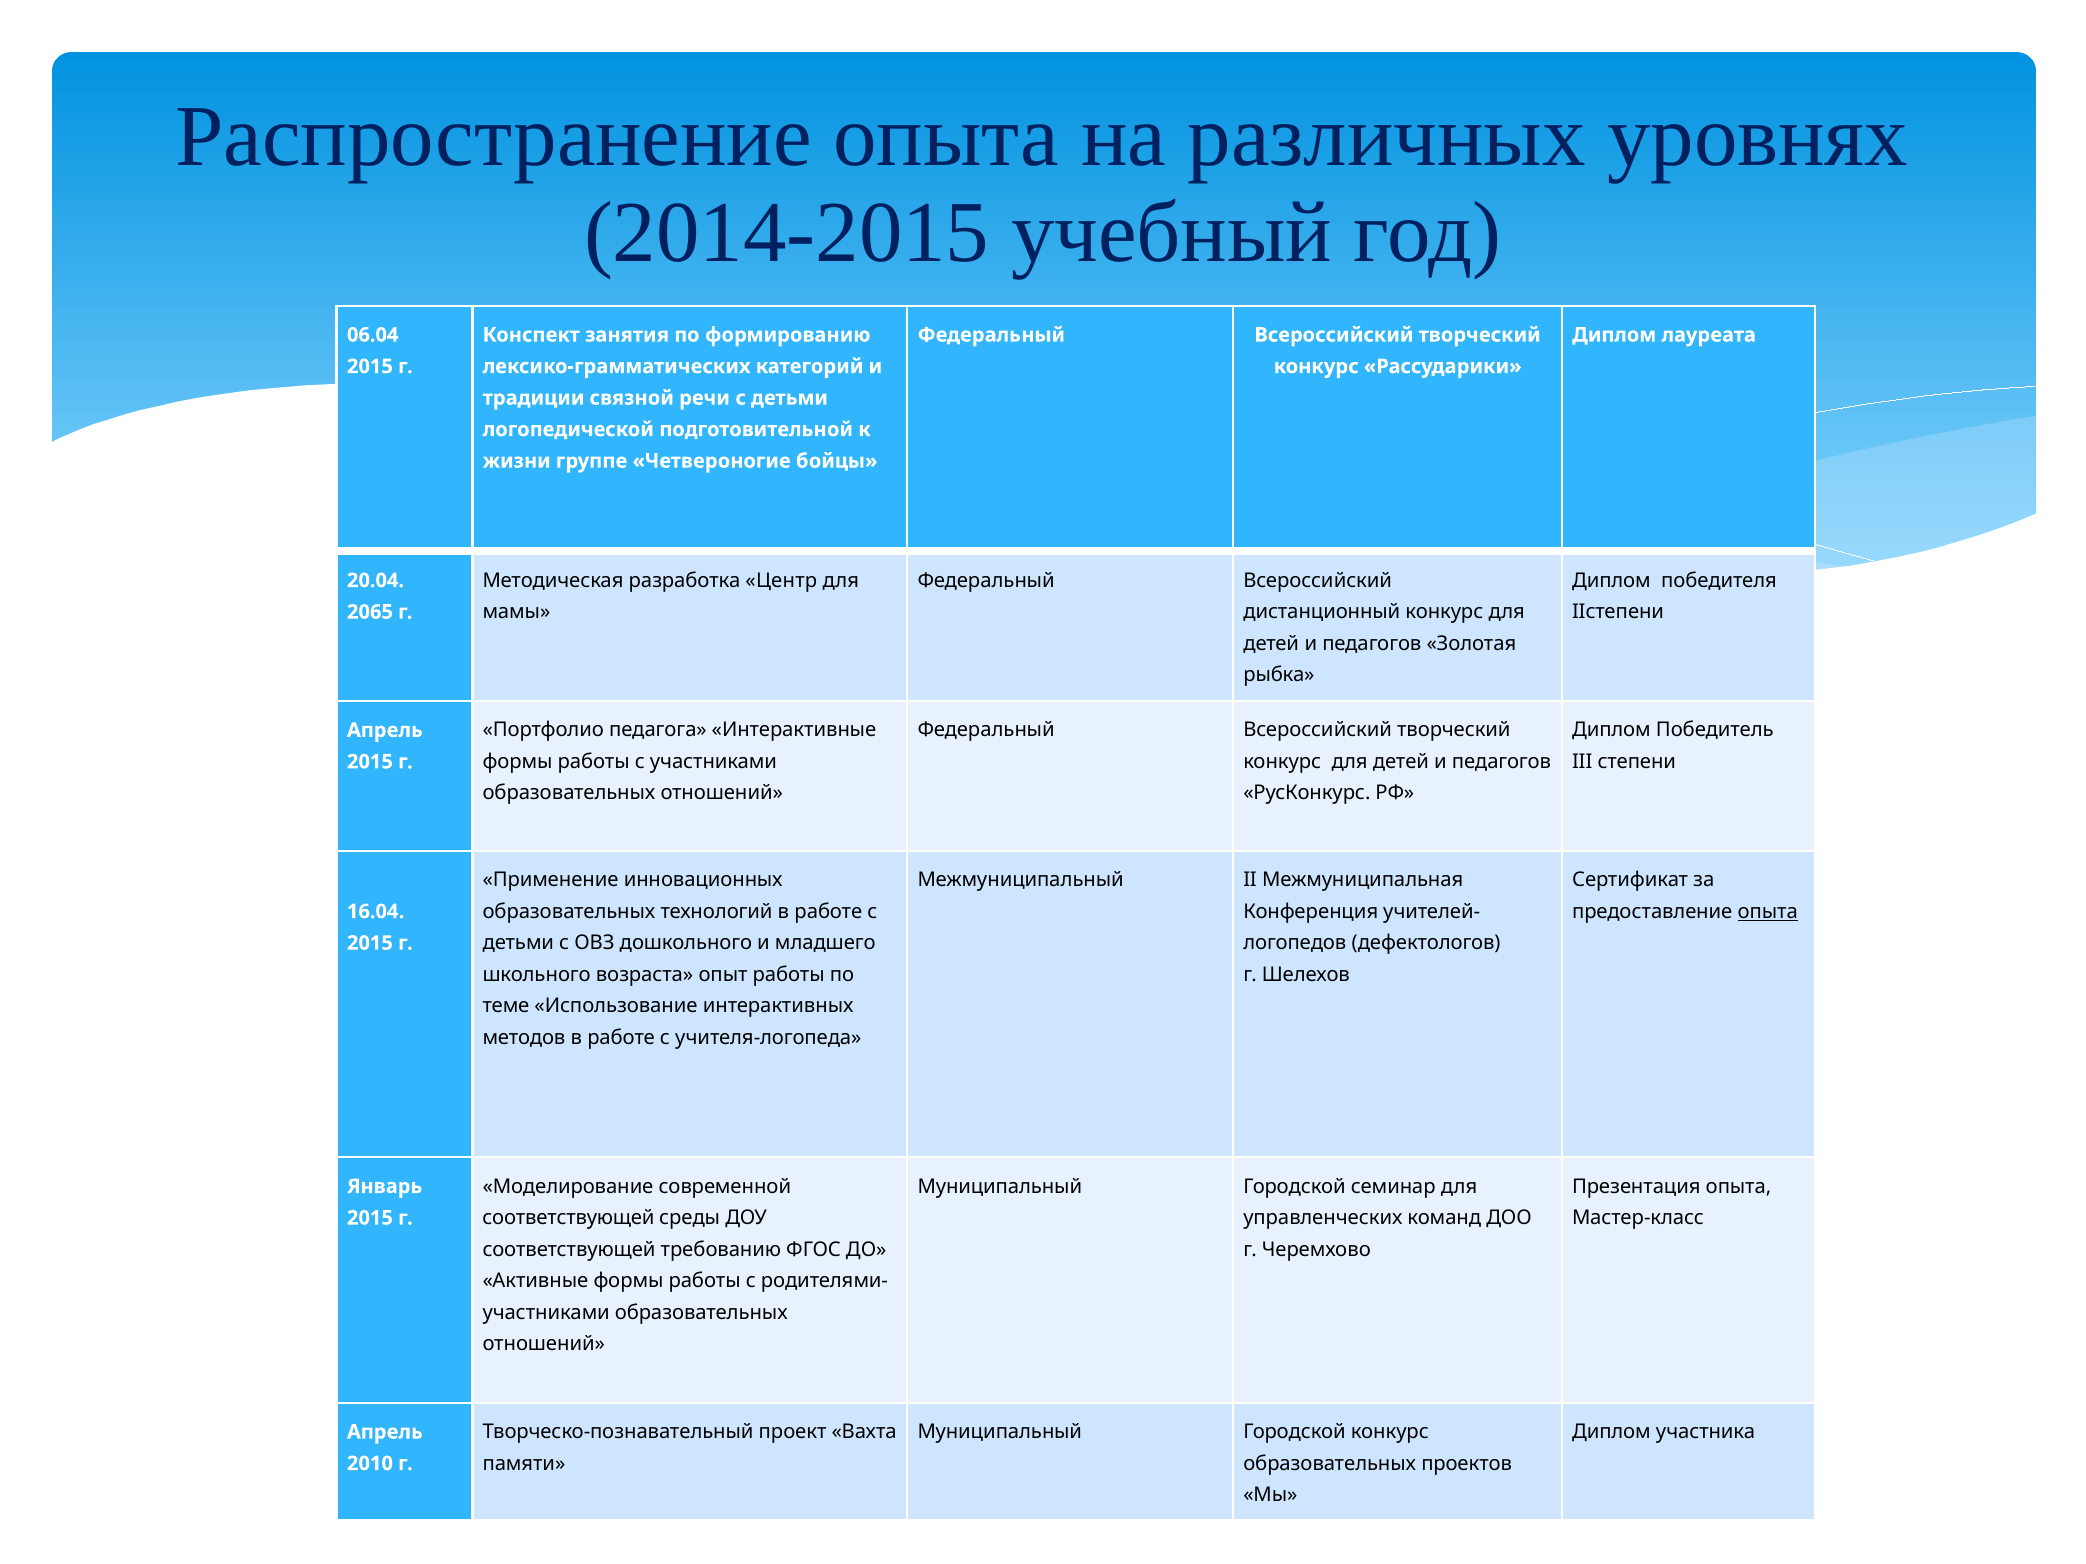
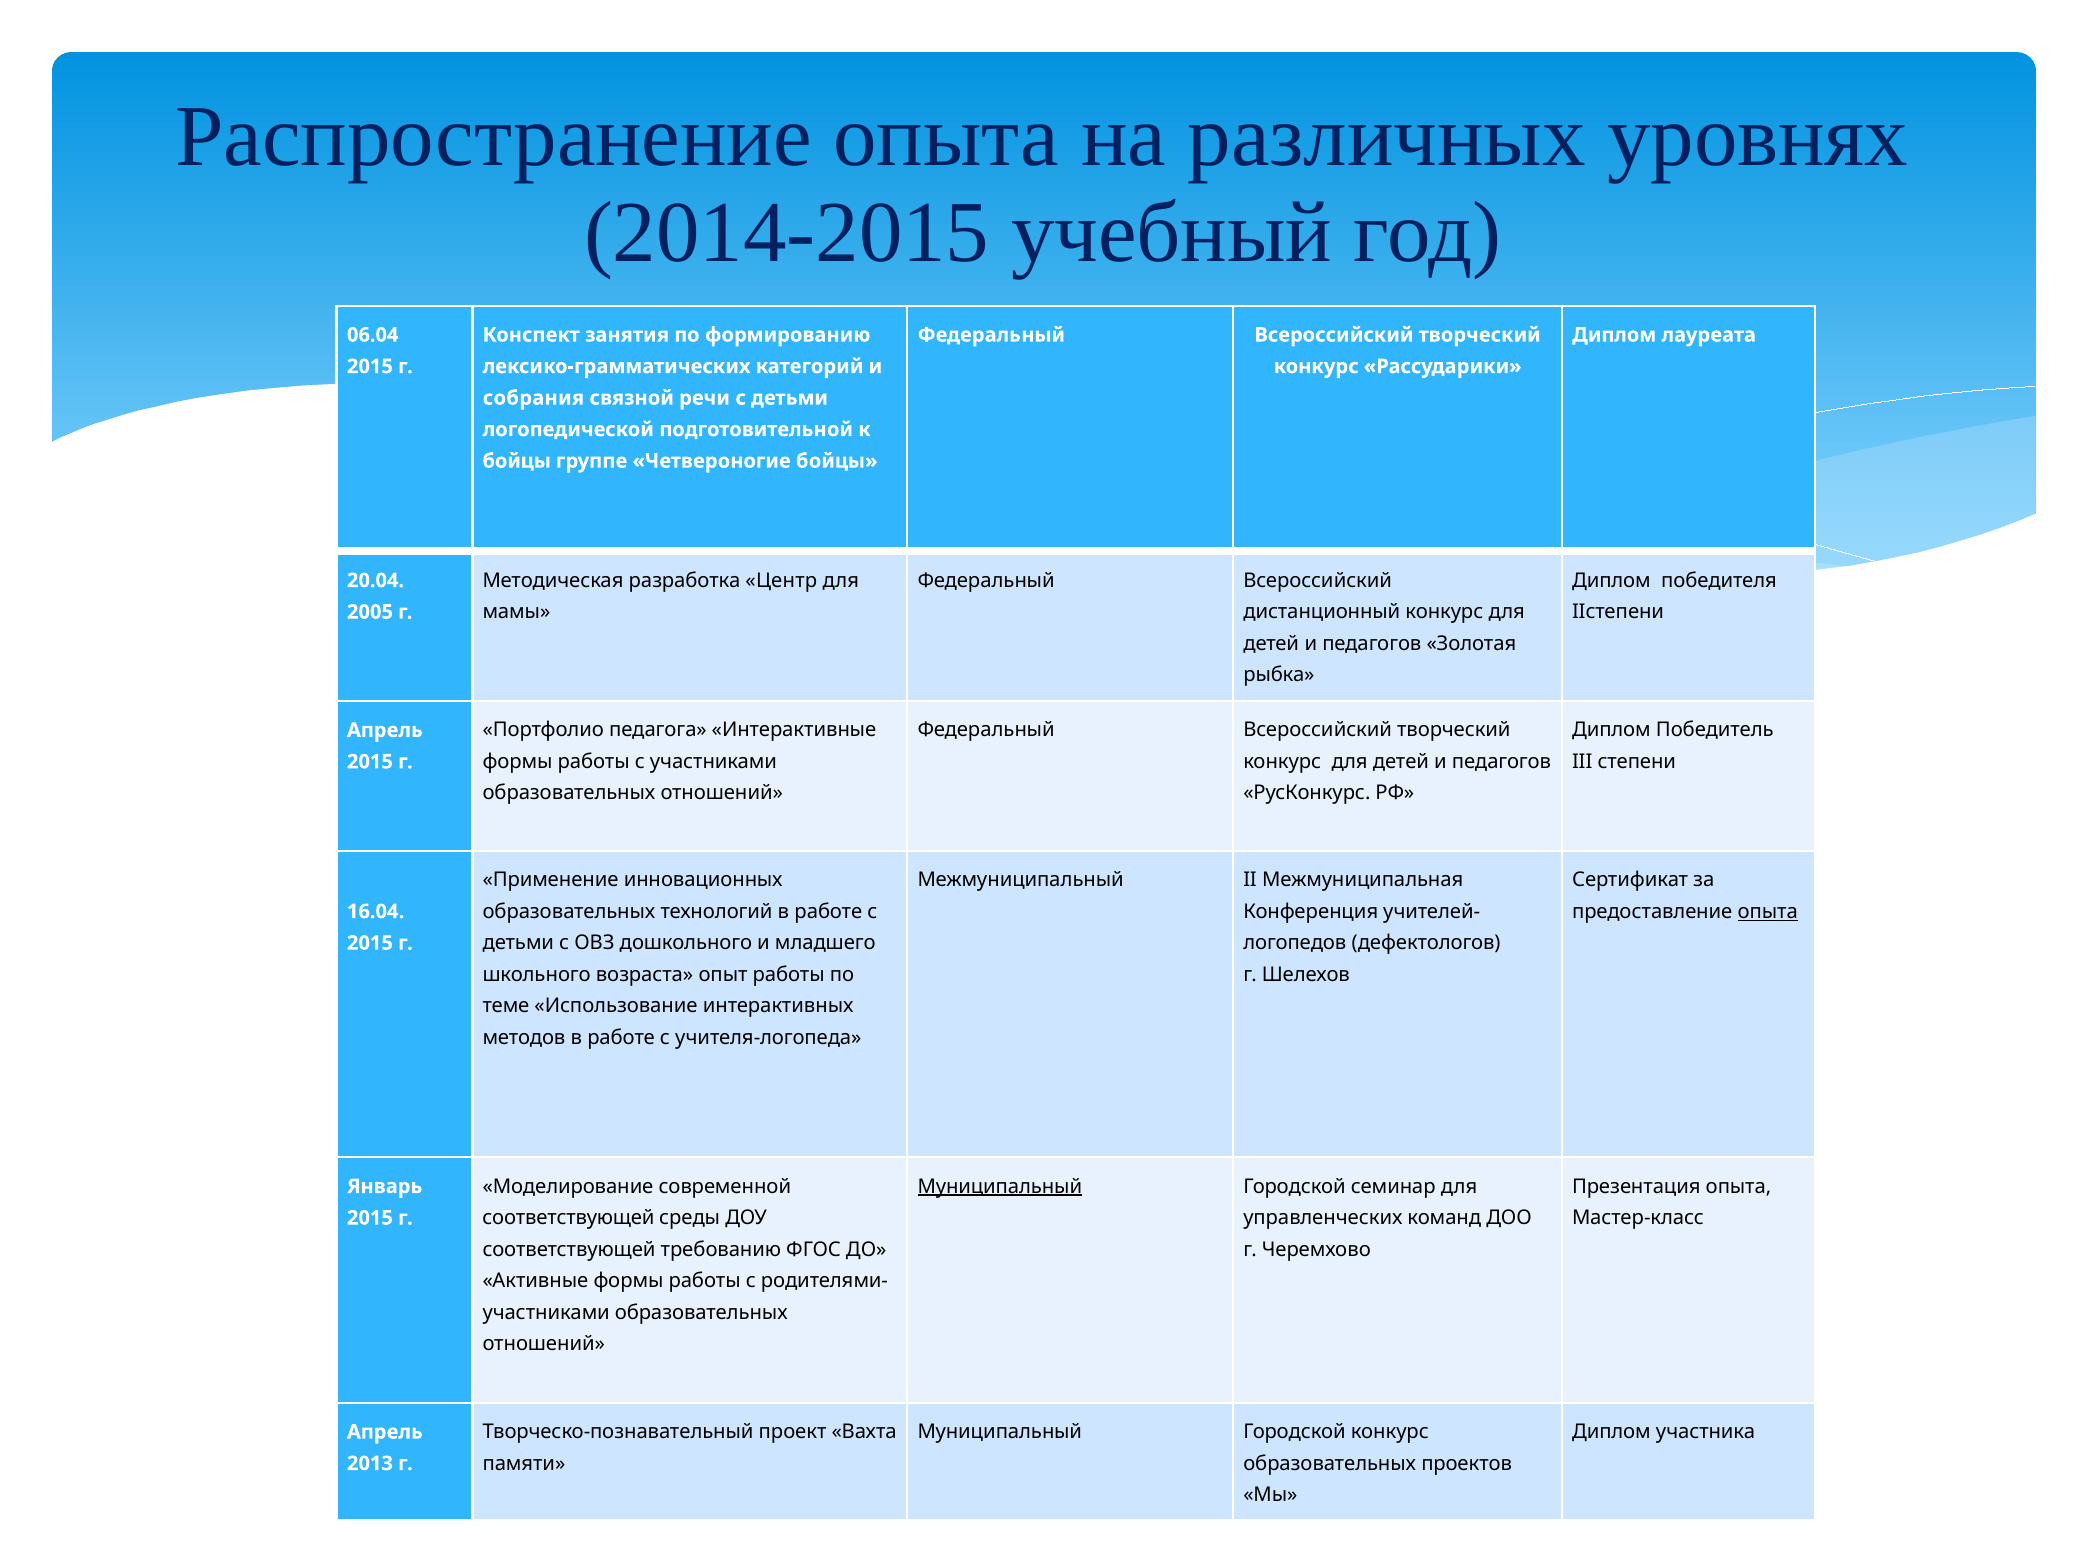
традиции: традиции -> собрания (533, 398)
жизни: жизни -> бойцы (517, 461)
2065: 2065 -> 2005 (370, 612)
Муниципальный underline: none -> present (1000, 1187)
2010: 2010 -> 2013 (370, 1464)
